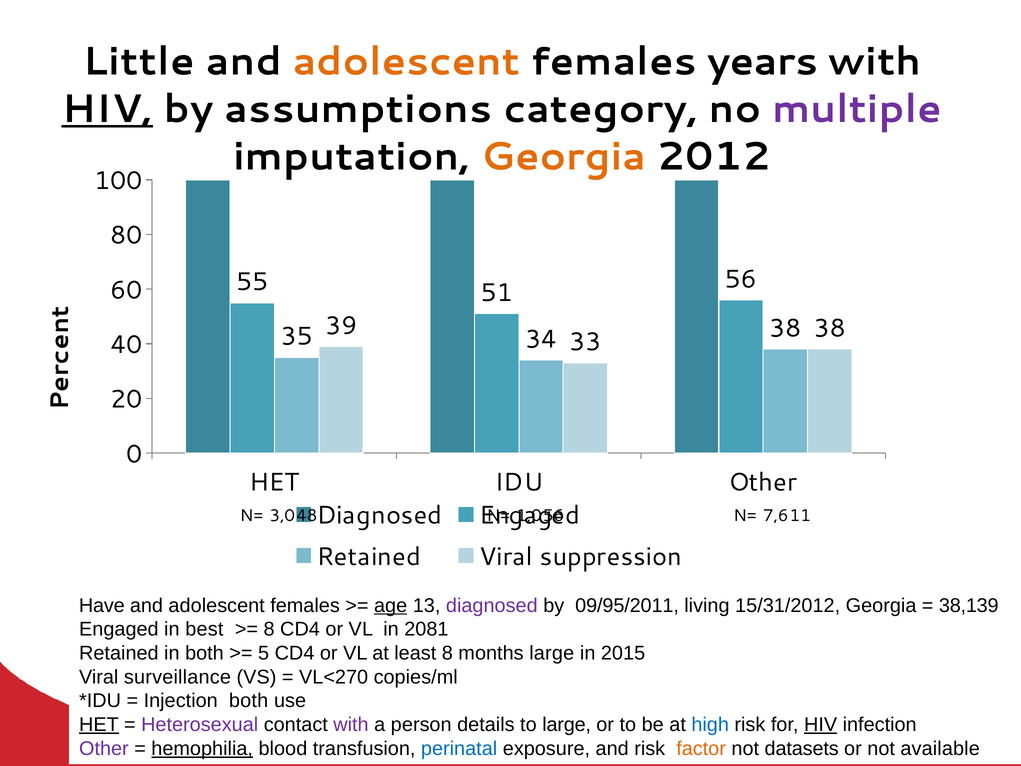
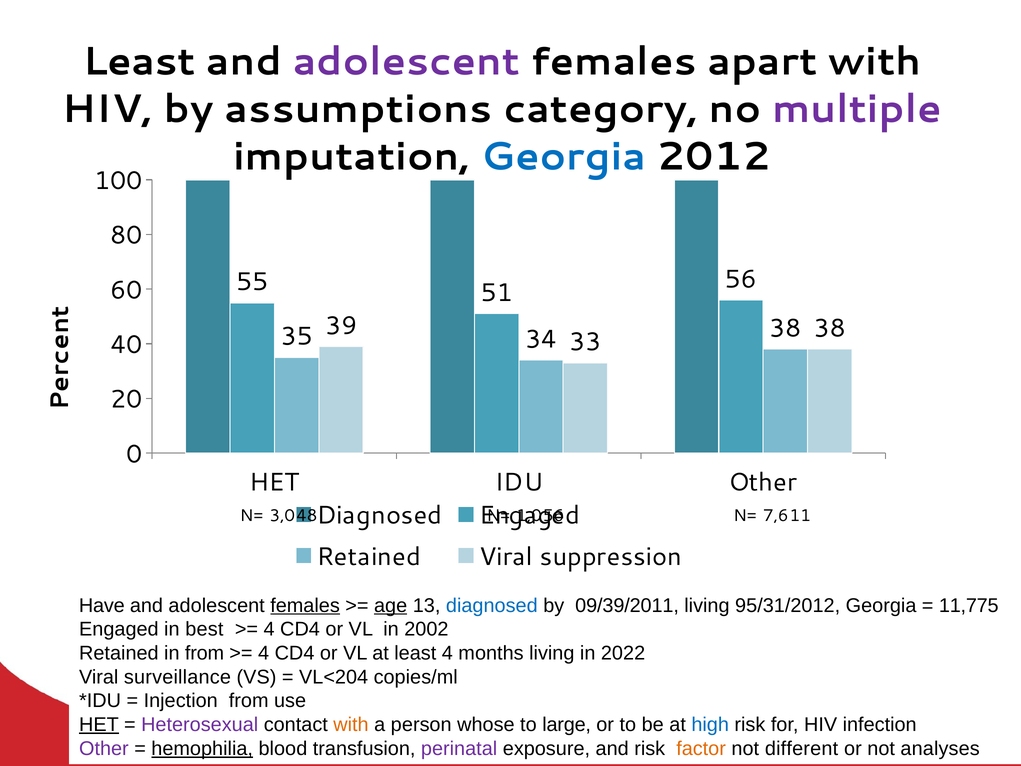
Little: Little -> Least (139, 61)
adolescent colour: orange -> purple (406, 61)
years: years -> apart (762, 61)
HIV underline: present -> none (107, 109)
Georgia colour: orange -> blue (564, 157)
females underline: none -> present (305, 605)
diagnosed colour: purple -> blue (492, 605)
09/95/2011: 09/95/2011 -> 09/39/2011 (627, 605)
15/31/2012: 15/31/2012 -> 95/31/2012 (788, 605)
38,139: 38,139 -> 11,775 (969, 605)
8: 8 -> 4 (269, 629)
2081: 2081 -> 2002 (426, 629)
in both: both -> from (205, 653)
5: 5 -> 4 (264, 653)
least 8: 8 -> 4 (447, 653)
months large: large -> living (552, 653)
2015: 2015 -> 2022 (623, 653)
VL<270: VL<270 -> VL<204 (334, 677)
Injection both: both -> from (249, 701)
with colour: purple -> orange (351, 725)
details: details -> whose (486, 725)
HIV underline: present -> none (821, 725)
perinatal colour: blue -> purple (459, 748)
datasets: datasets -> different (802, 748)
available: available -> analyses (940, 748)
